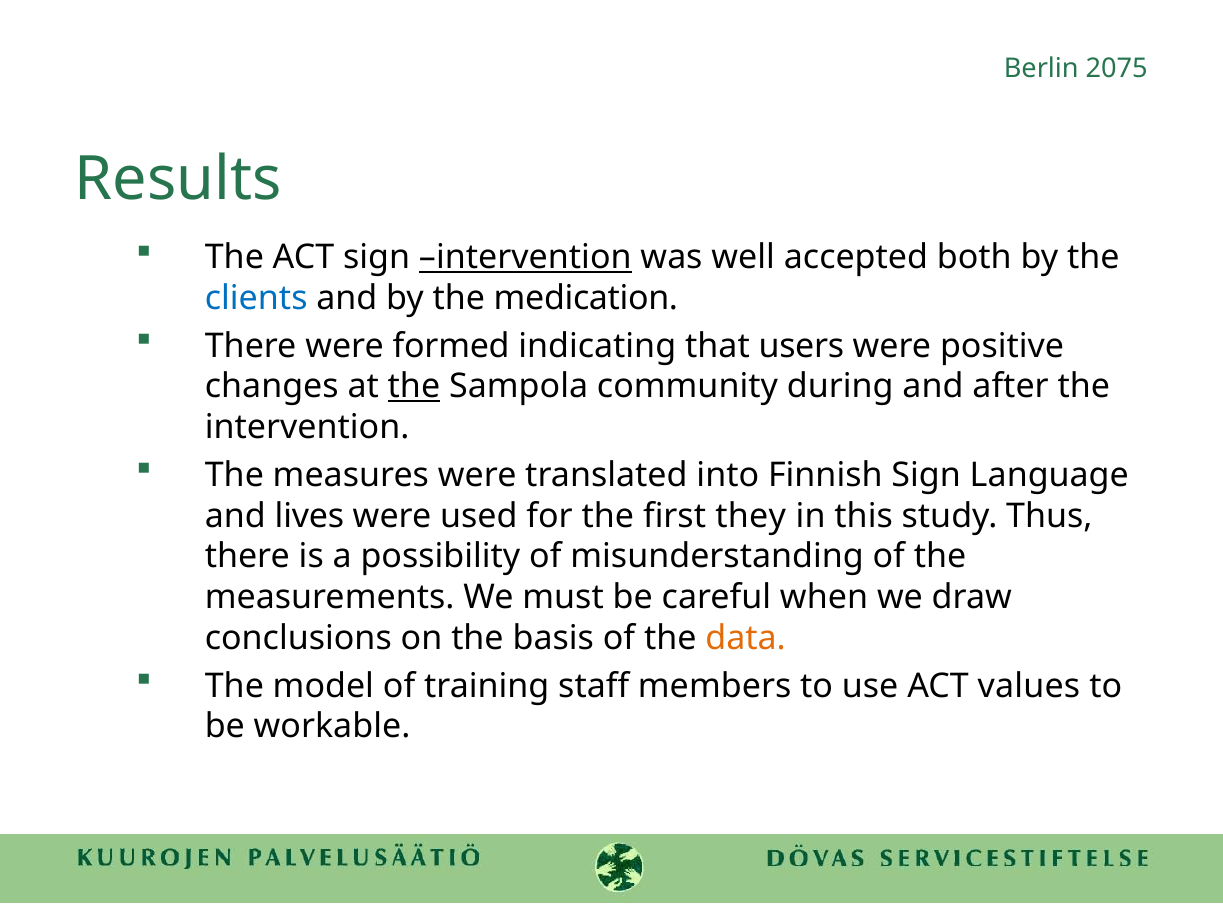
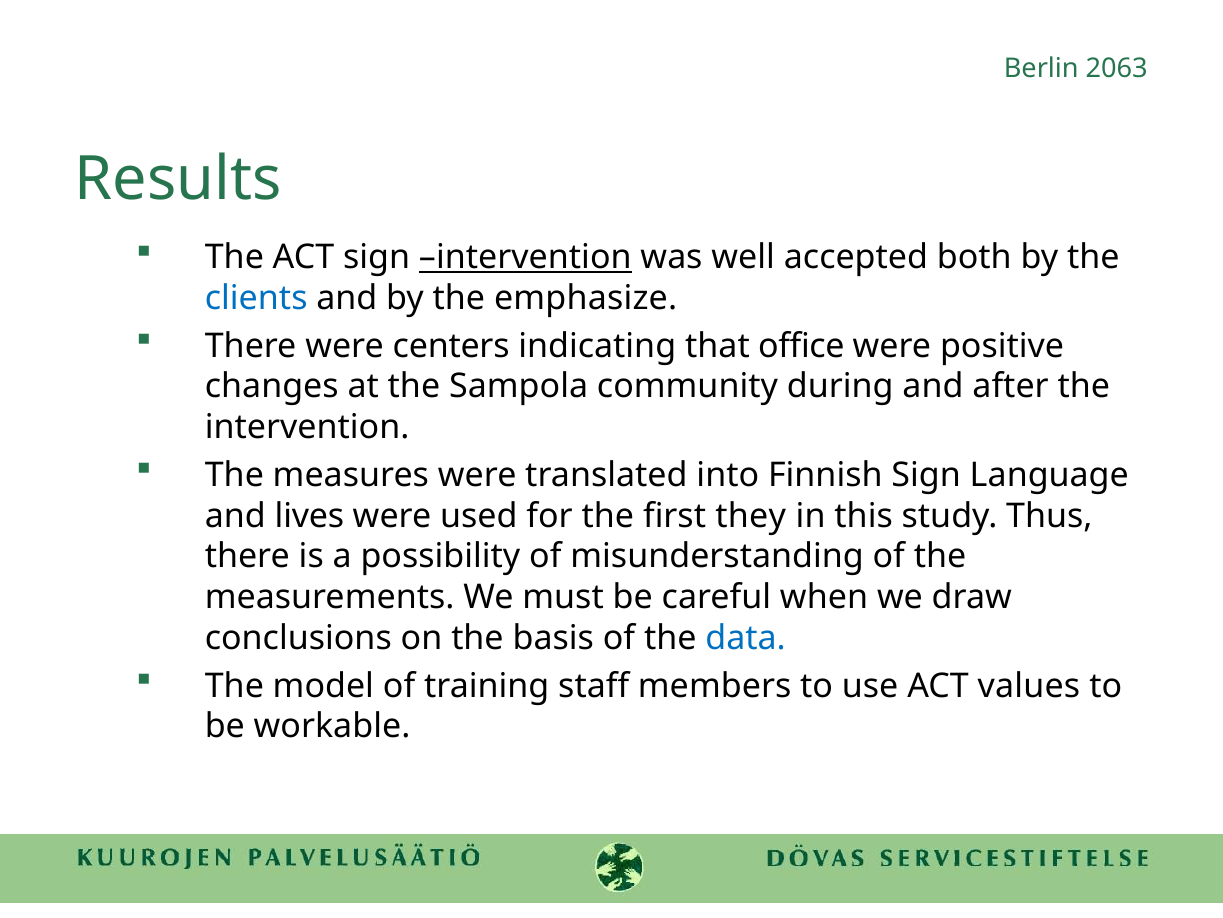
2075: 2075 -> 2063 (1117, 69)
medication: medication -> emphasize (586, 298)
formed: formed -> centers (451, 346)
users: users -> office (801, 346)
the underline: present -> none (414, 386)
data colour: orange -> blue (746, 638)
